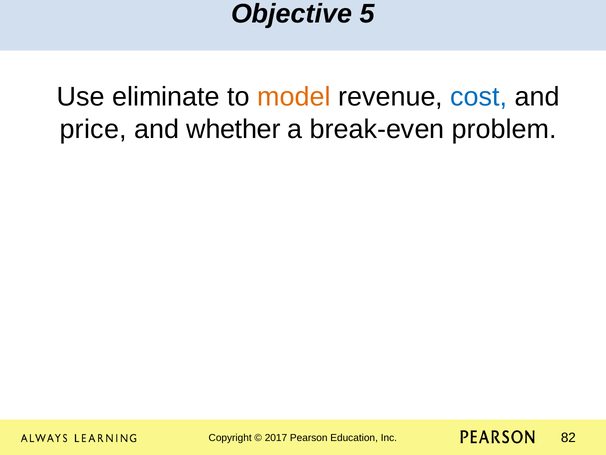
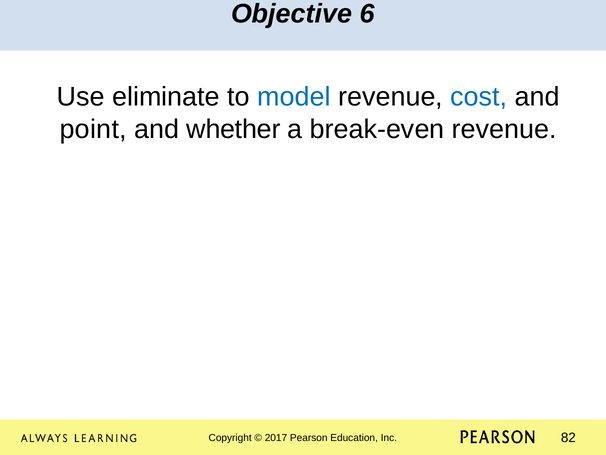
5: 5 -> 6 (367, 14)
model colour: orange -> blue (294, 97)
price: price -> point (93, 129)
break-even problem: problem -> revenue (504, 129)
